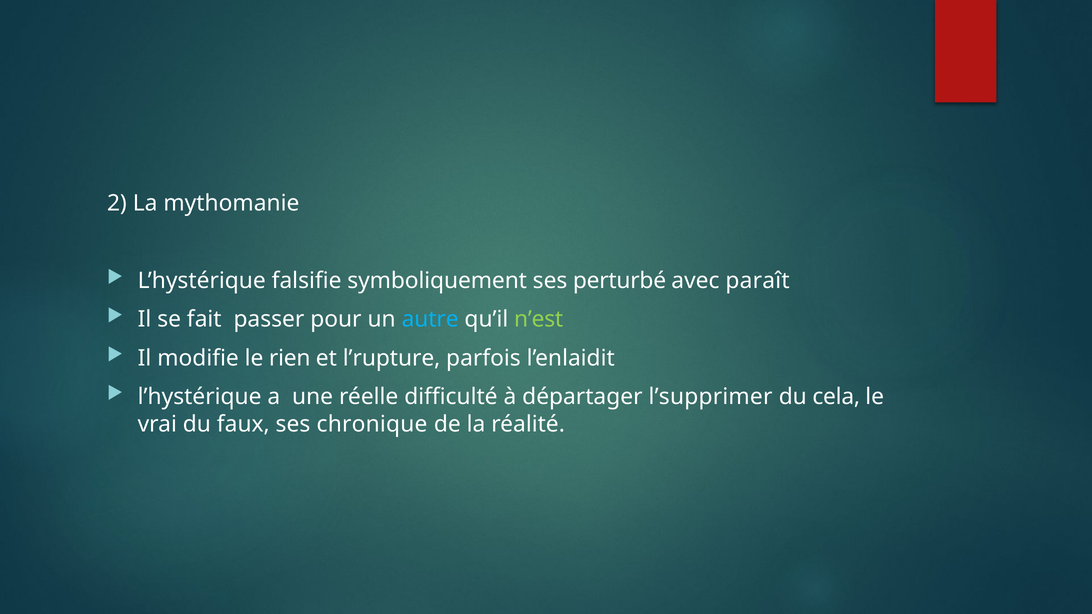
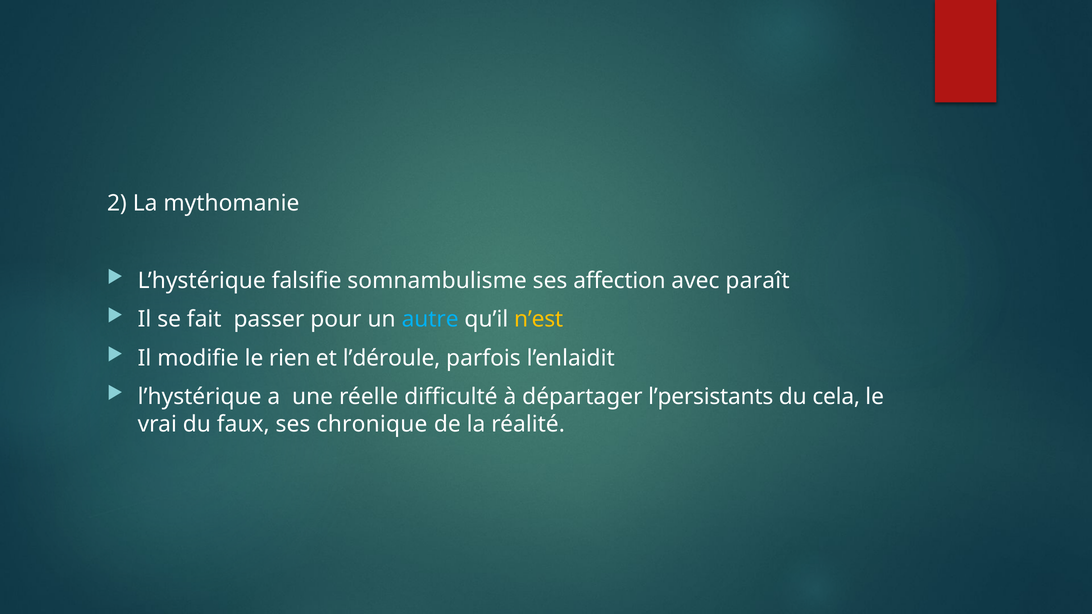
symboliquement: symboliquement -> somnambulisme (437, 281)
perturbé: perturbé -> affection (620, 281)
n’est colour: light green -> yellow (539, 319)
l’rupture: l’rupture -> l’déroule (392, 358)
l’supprimer: l’supprimer -> l’persistants (711, 397)
